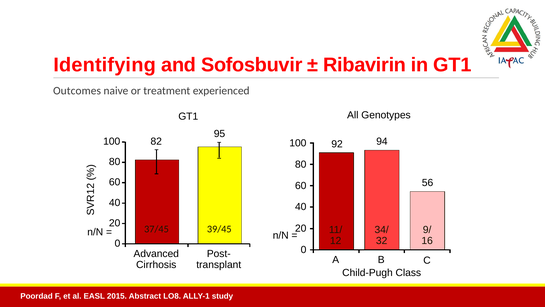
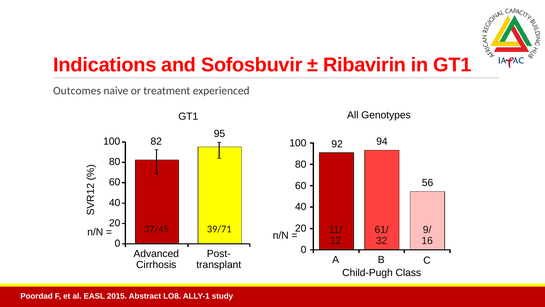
Identifying: Identifying -> Indications (105, 65)
39/45: 39/45 -> 39/71 (219, 229)
34/: 34/ -> 61/ (382, 229)
